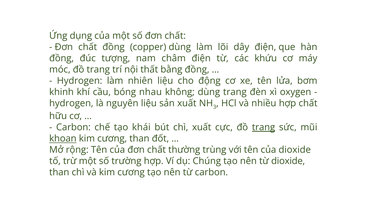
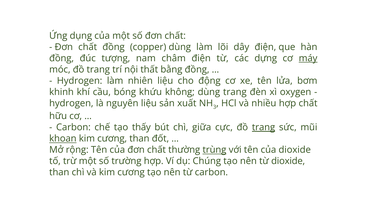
khứu: khứu -> dựng (266, 58)
máy underline: none -> present (308, 58)
nhau: nhau -> khứu (150, 92)
khái: khái -> thấy (141, 127)
chì xuất: xuất -> giữa (202, 127)
trùng underline: none -> present (214, 150)
